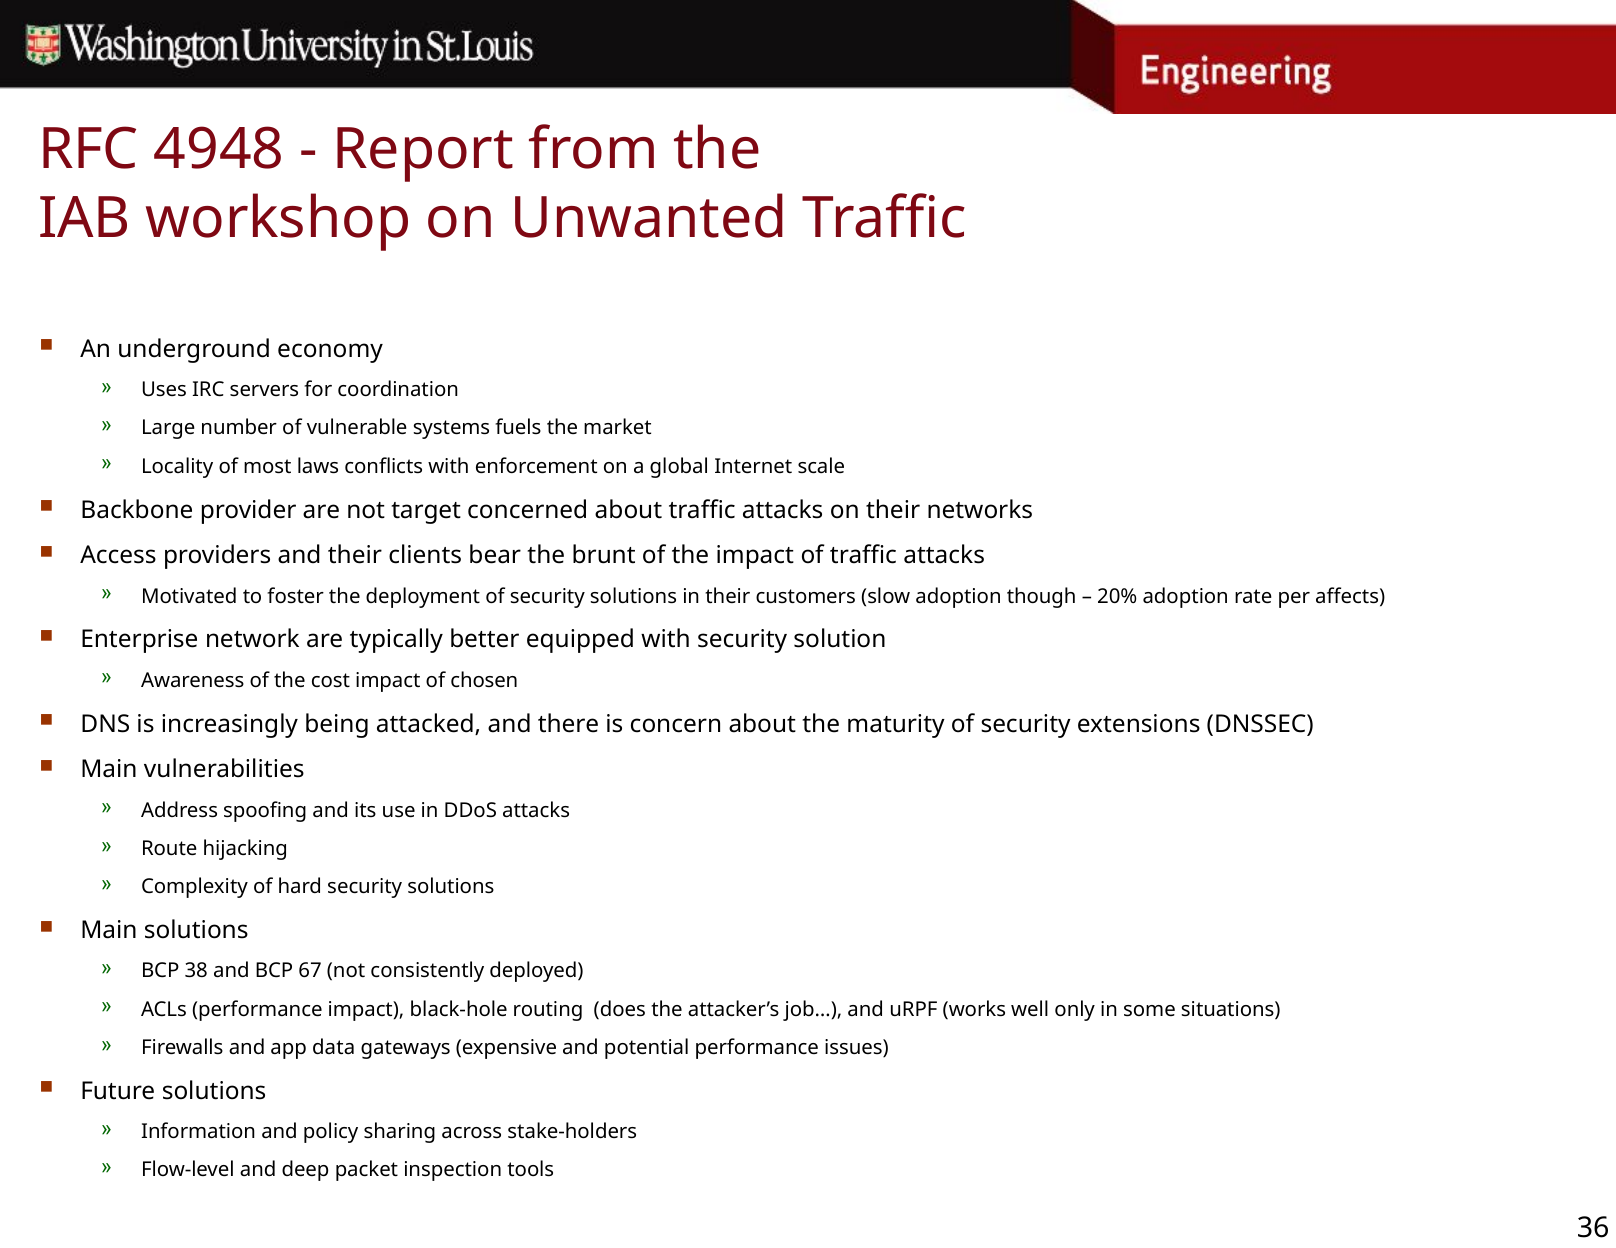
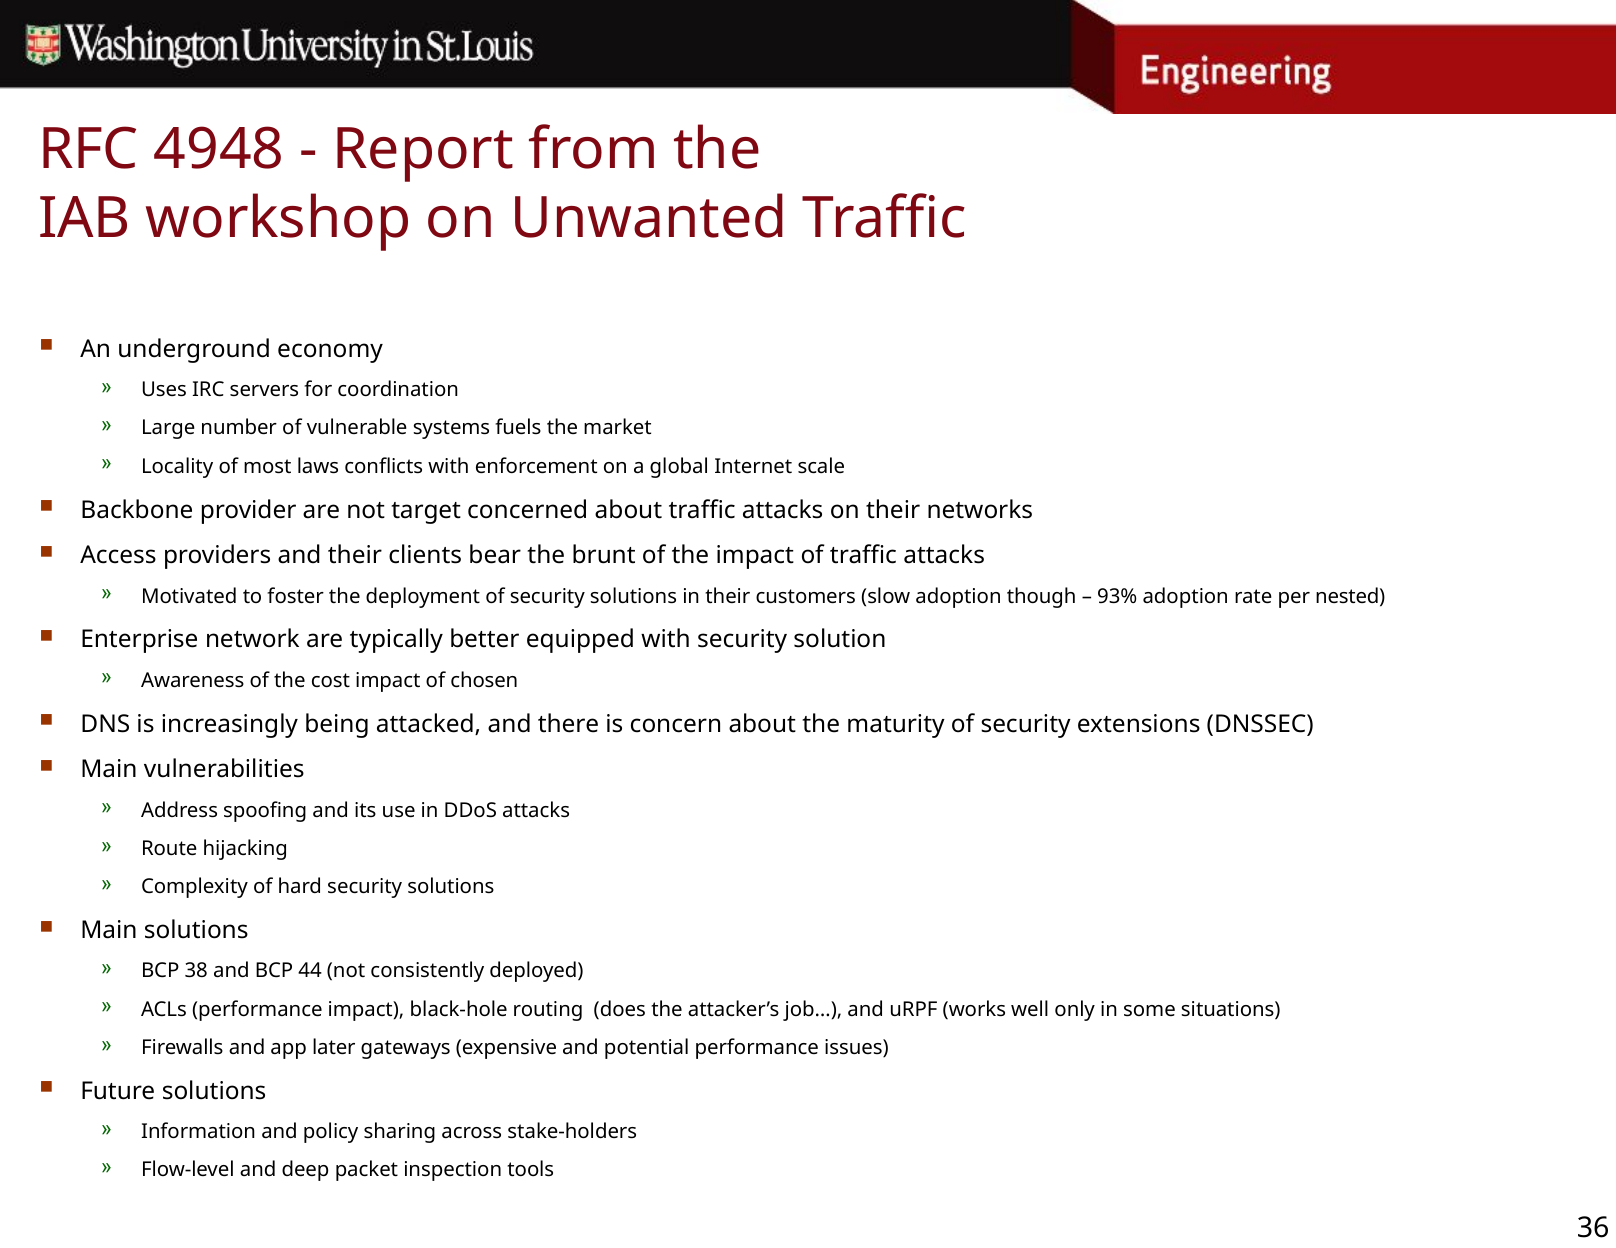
20%: 20% -> 93% (1117, 597)
affects: affects -> nested (1350, 597)
67: 67 -> 44 (310, 972)
data: data -> later (334, 1048)
